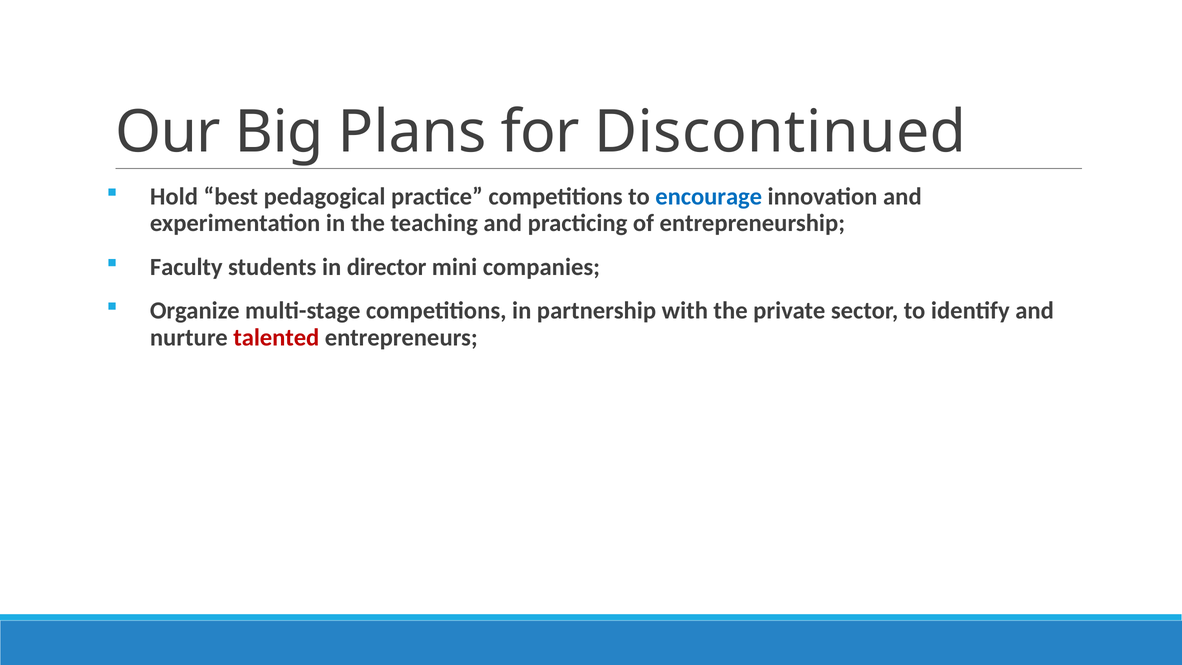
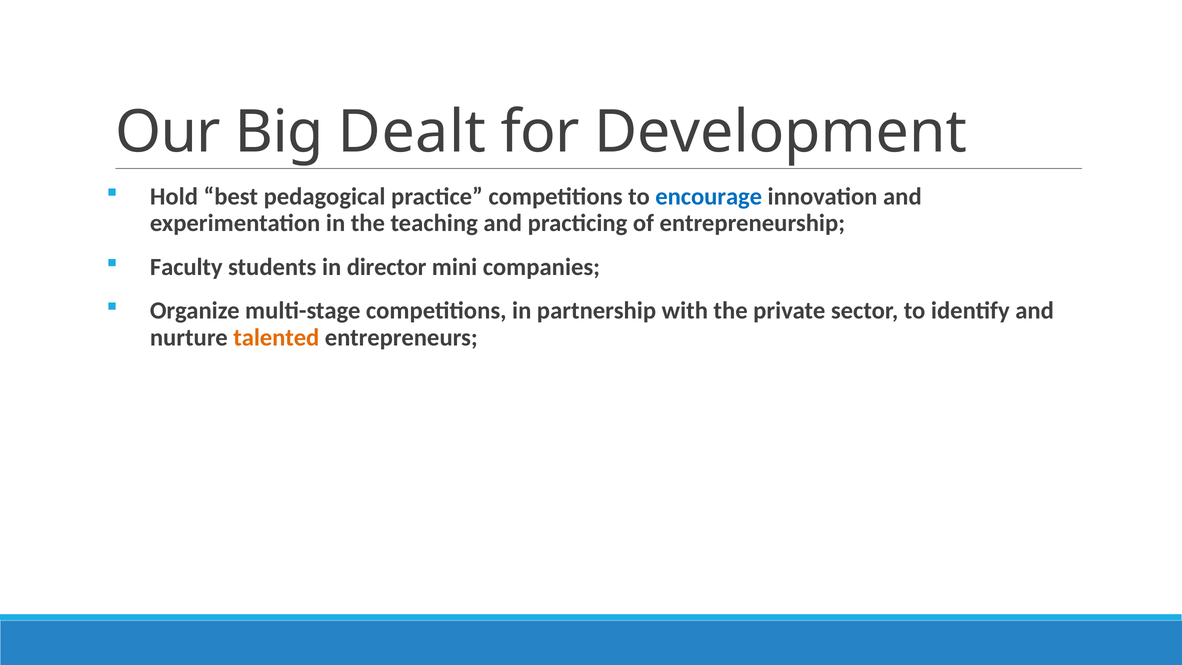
Plans: Plans -> Dealt (412, 132)
Discontinued: Discontinued -> Development (780, 132)
talented colour: red -> orange (276, 337)
